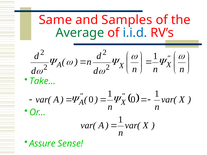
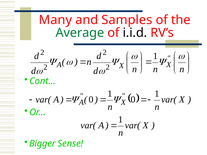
Same: Same -> Many (55, 20)
i.i.d colour: blue -> black (135, 33)
Take…: Take… -> Cont… (42, 81)
Assure: Assure -> Bigger (42, 144)
